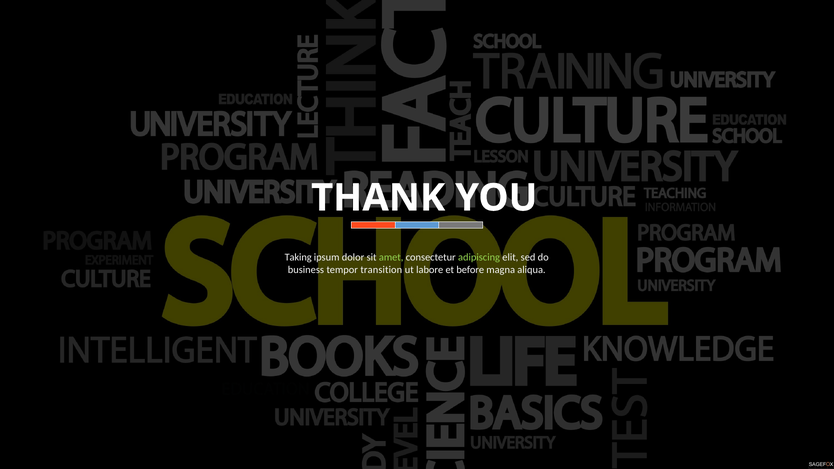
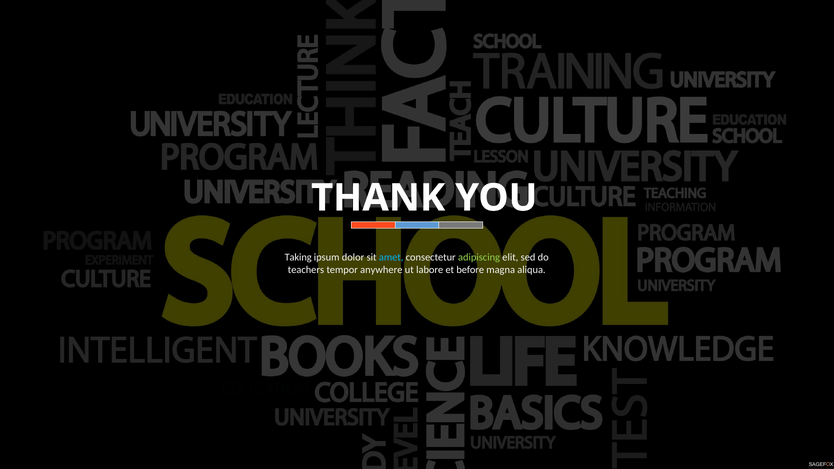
amet colour: light green -> light blue (391, 257)
business: business -> teachers (306, 270)
transition: transition -> anywhere (381, 270)
